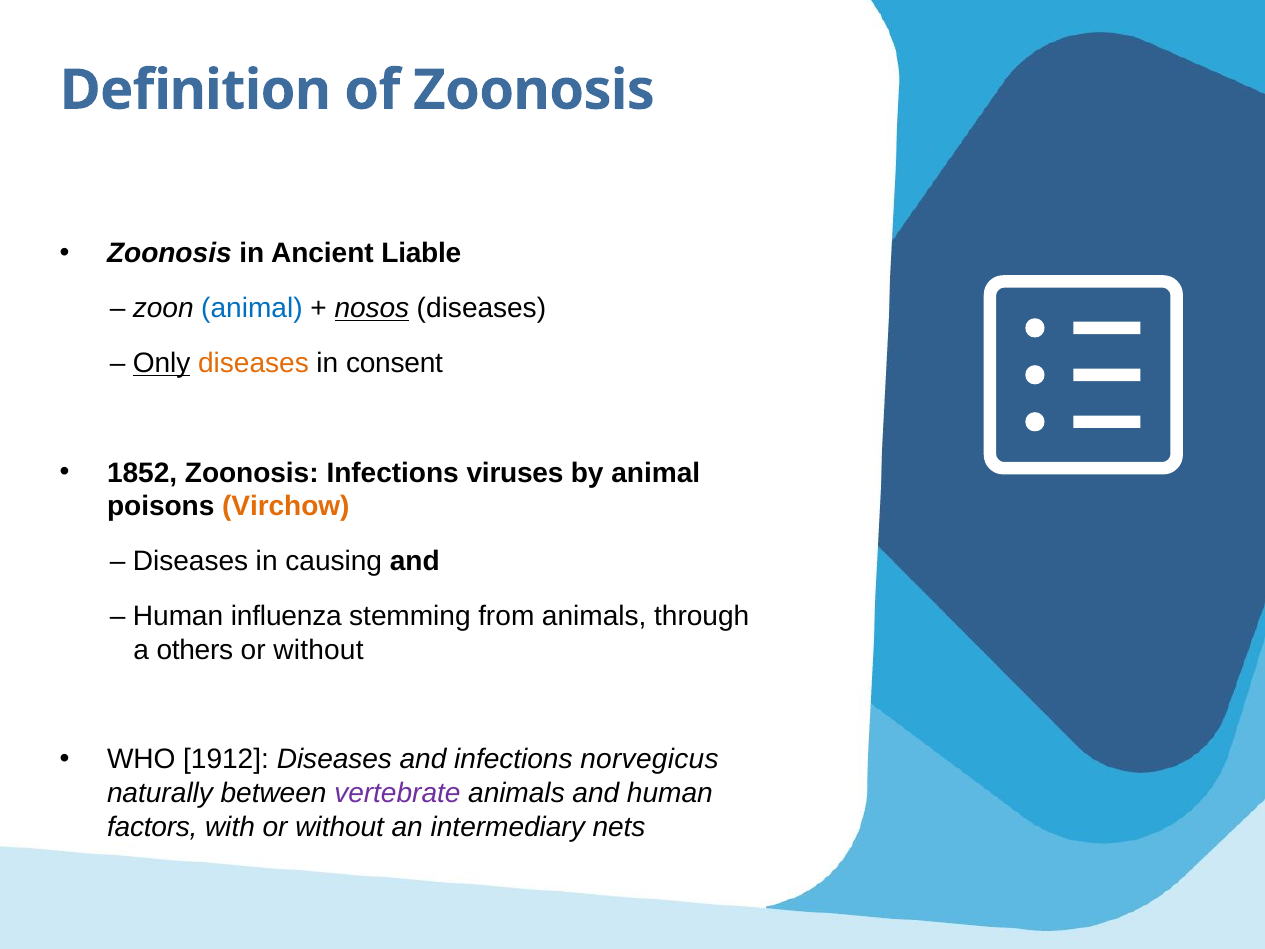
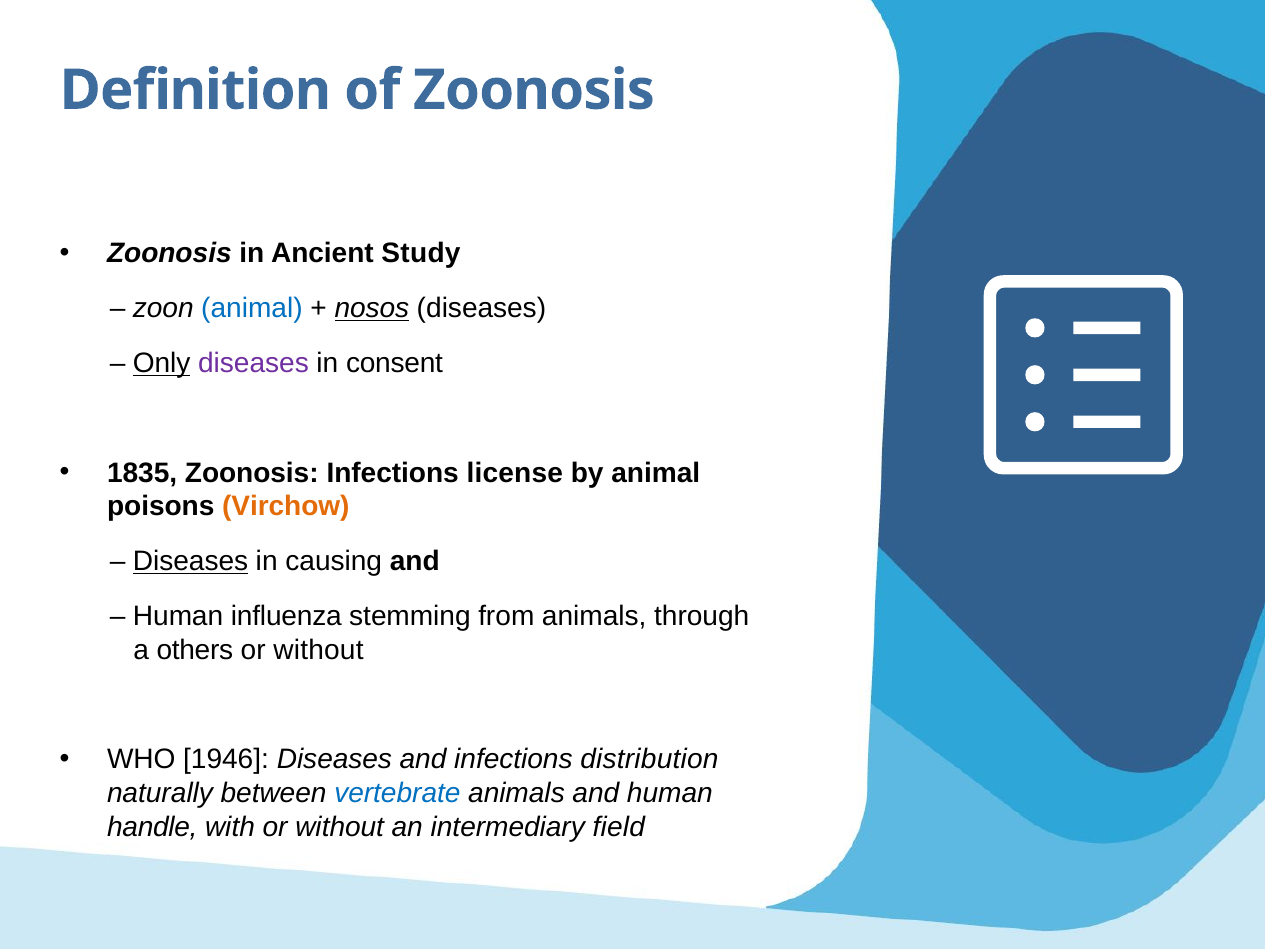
Liable: Liable -> Study (421, 253)
diseases colour: orange -> purple (253, 363)
1852: 1852 -> 1835 (142, 473)
viruses: viruses -> license (515, 473)
Diseases underline: none -> present (191, 561)
1912: 1912 -> 1946 (226, 759)
norvegicus: norvegicus -> distribution (649, 759)
vertebrate colour: purple -> blue (397, 793)
factors: factors -> handle (152, 827)
nets: nets -> field (619, 827)
